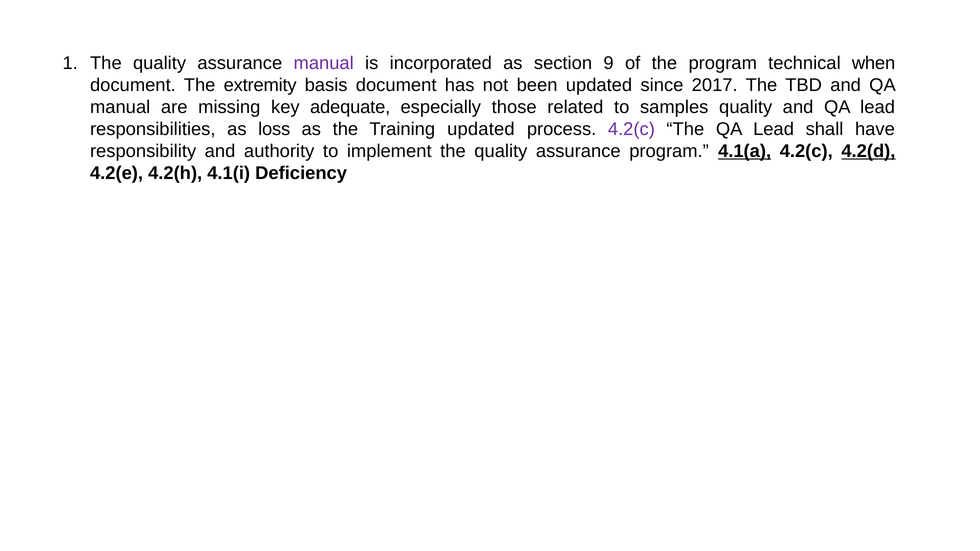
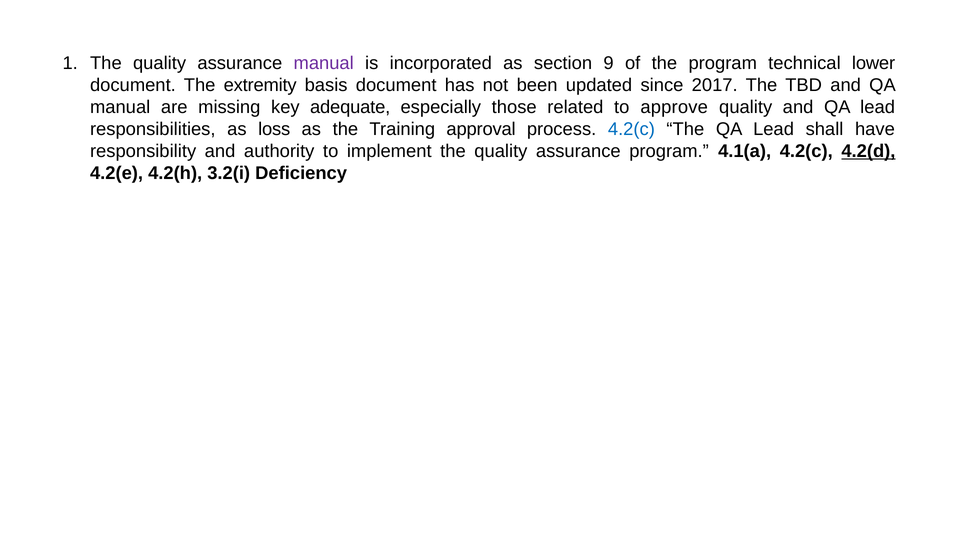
when: when -> lower (874, 63)
samples: samples -> approve (674, 107)
Training updated: updated -> approval (481, 129)
4.2(c colour: purple -> blue (631, 129)
4.1(a underline: present -> none (745, 151)
4.1(i: 4.1(i -> 3.2(i (229, 173)
